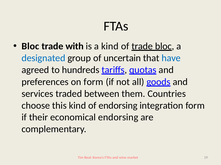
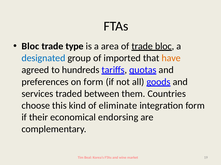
with: with -> type (75, 46)
a kind: kind -> area (110, 46)
uncertain: uncertain -> imported (122, 58)
have colour: blue -> orange (171, 58)
of endorsing: endorsing -> eliminate (118, 106)
